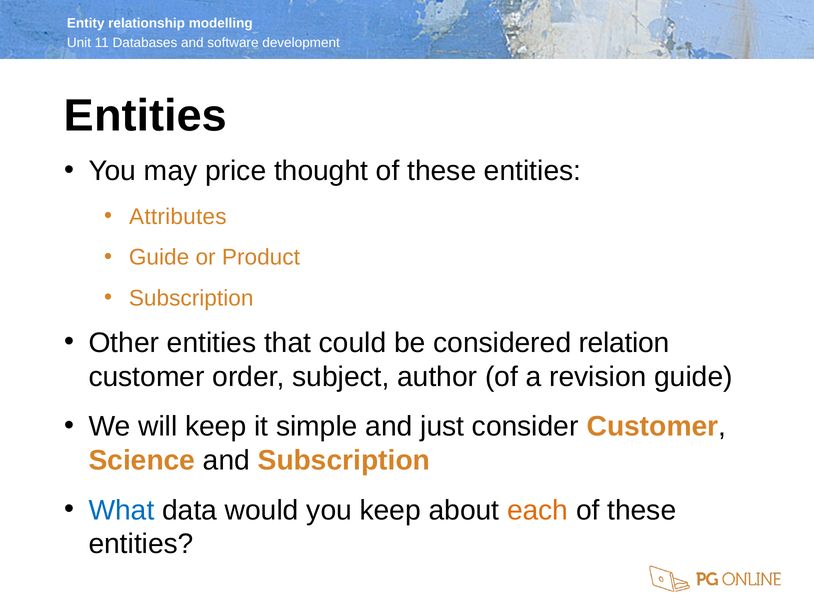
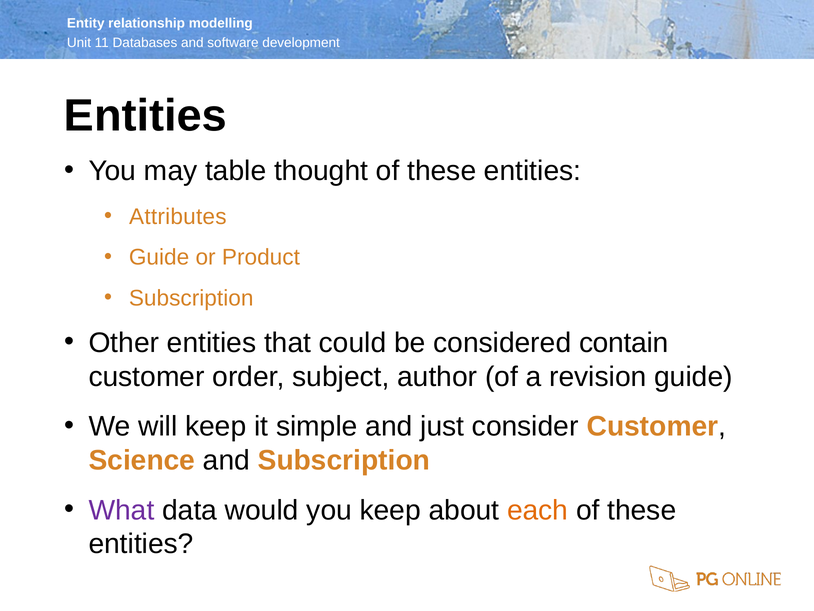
price: price -> table (236, 171)
relation: relation -> contain (624, 342)
What colour: blue -> purple (122, 510)
